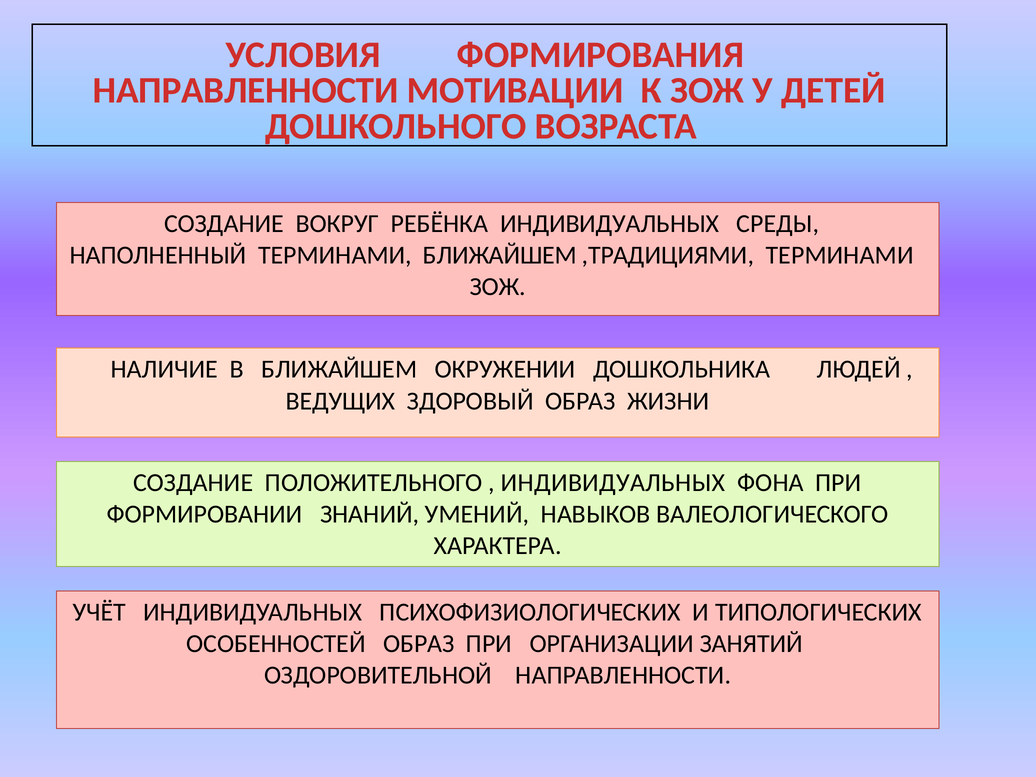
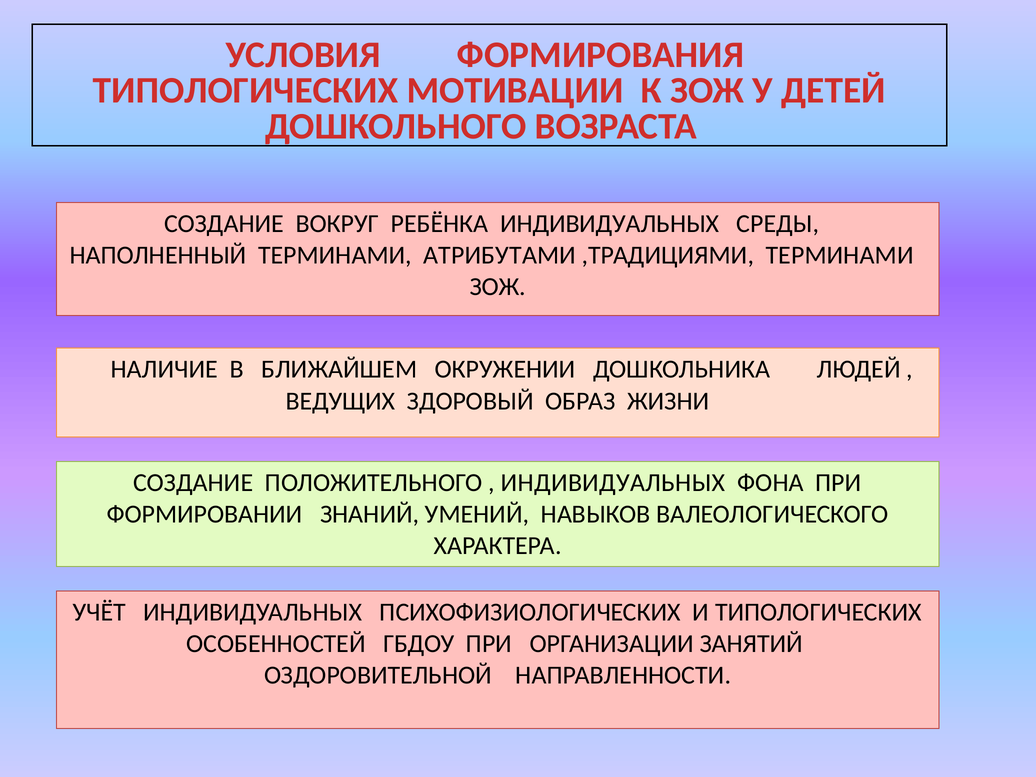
НАПРАВЛЕННОСТИ: НАПРАВЛЕННОСТИ -> ТИПОЛОГИЧЕСКИХ (246, 91)
ТЕРМИНАМИ БЛИЖАЙШЕМ: БЛИЖАЙШЕМ -> АТРИБУТАМИ (500, 255)
ОСОБЕННОСТЕЙ ОБРАЗ: ОБРАЗ -> ГБДОУ (419, 644)
